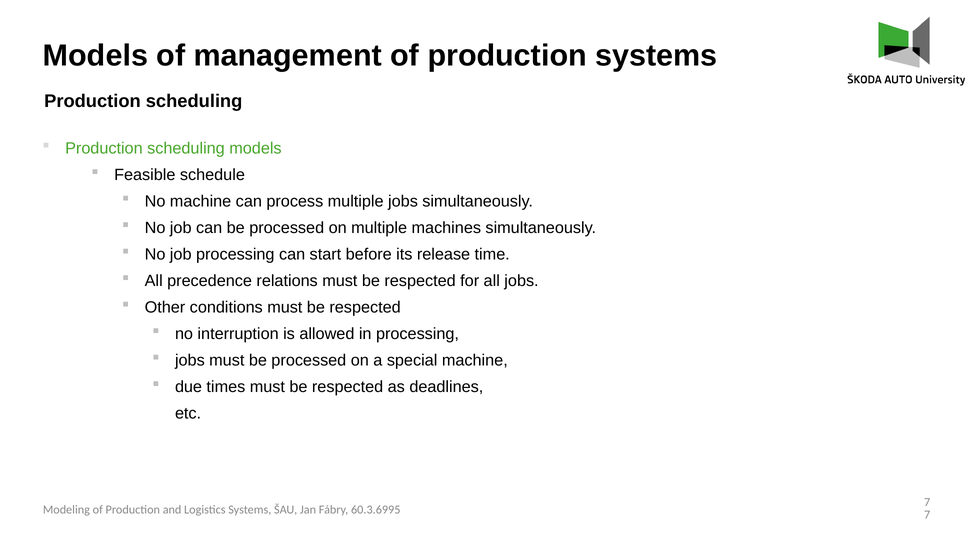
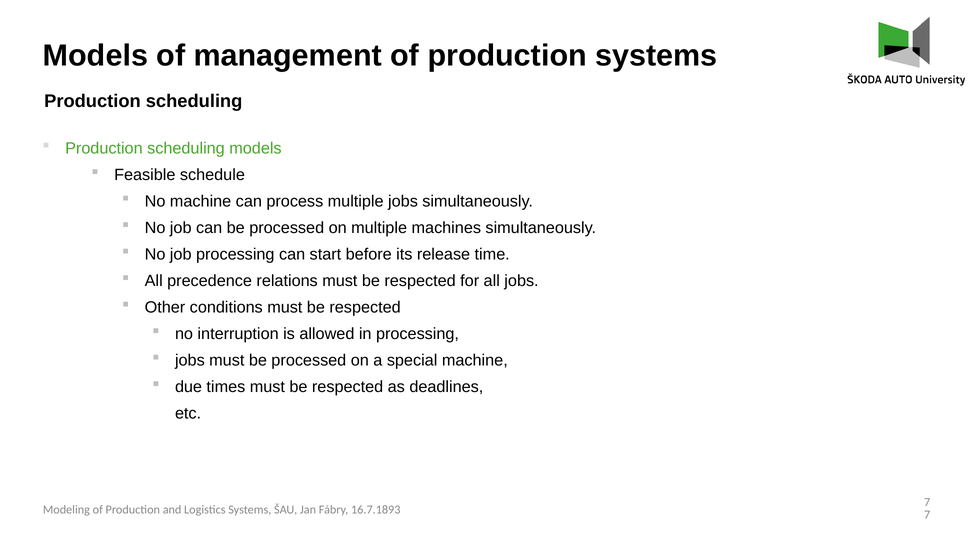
60.3.6995: 60.3.6995 -> 16.7.1893 (376, 510)
